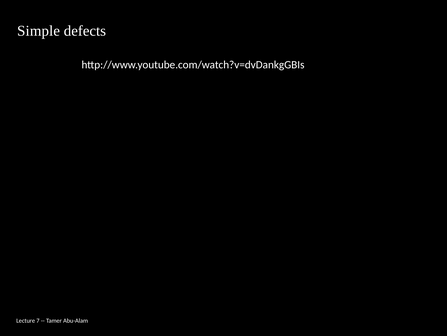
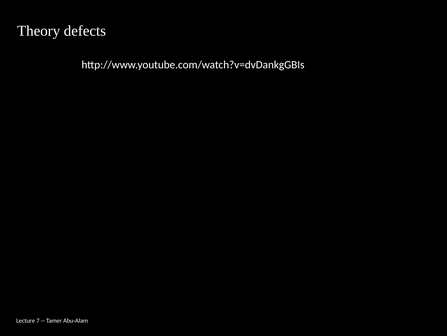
Simple: Simple -> Theory (39, 31)
